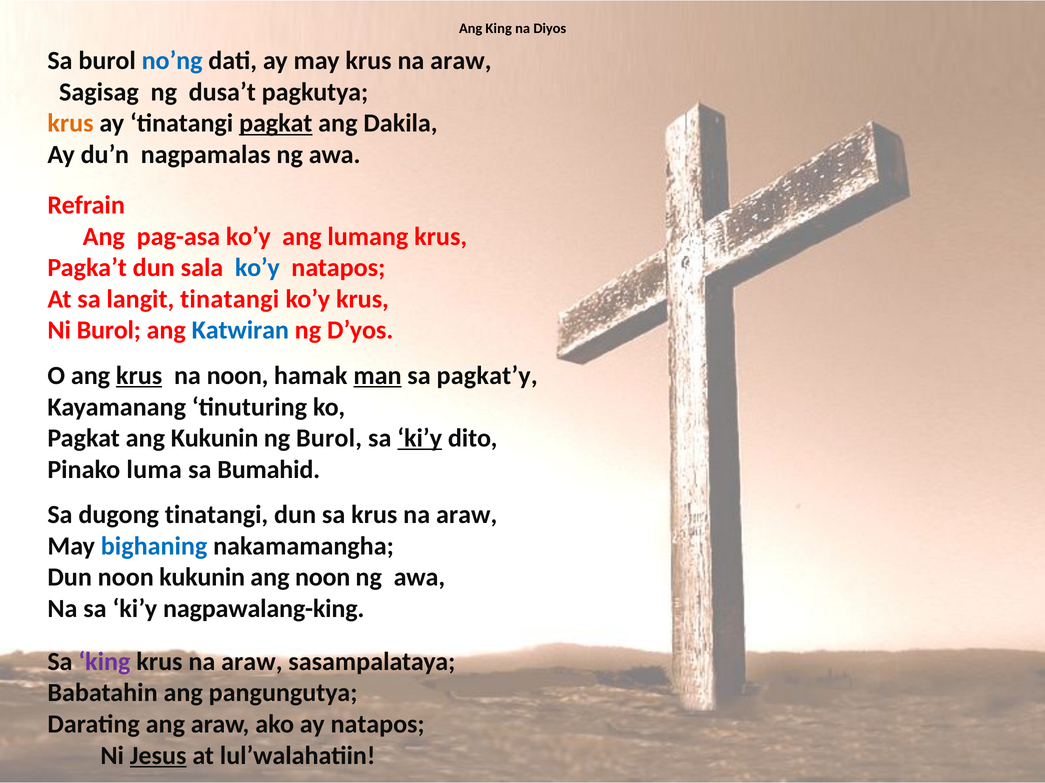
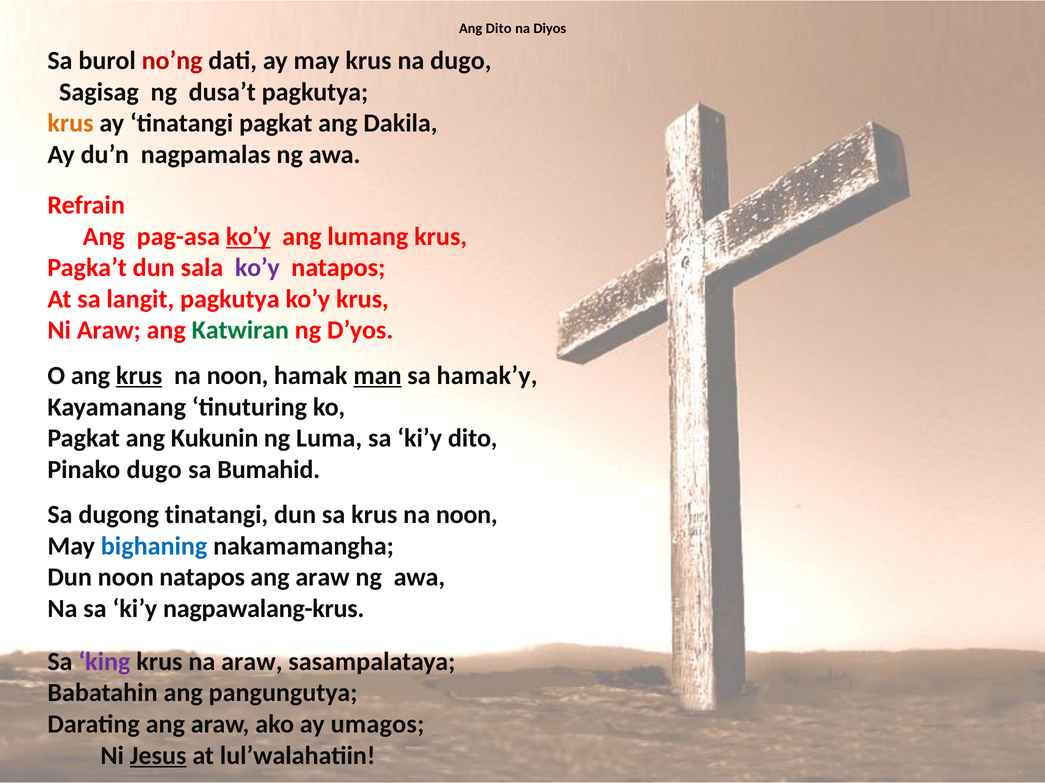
Ang King: King -> Dito (499, 28)
no’ng colour: blue -> red (172, 61)
may krus na araw: araw -> dugo (461, 61)
pagkat underline: present -> none (276, 123)
ko’y underline: none -> present (248, 237)
ko’y colour: blue -> purple (257, 268)
langit tinatangi: tinatangi -> pagkutya (230, 299)
Ni Burol: Burol -> Araw (109, 331)
Katwiran colour: blue -> green (240, 331)
pagkat’y: pagkat’y -> hamak’y (487, 376)
ng Burol: Burol -> Luma (329, 439)
ki’y underline: present -> none (420, 439)
Pinako luma: luma -> dugo (154, 470)
sa krus na araw: araw -> noon (467, 515)
noon kukunin: kukunin -> natapos (202, 578)
noon: noon -> araw (323, 578)
nagpawalang-king: nagpawalang-king -> nagpawalang-krus (264, 609)
ay natapos: natapos -> umagos (377, 725)
